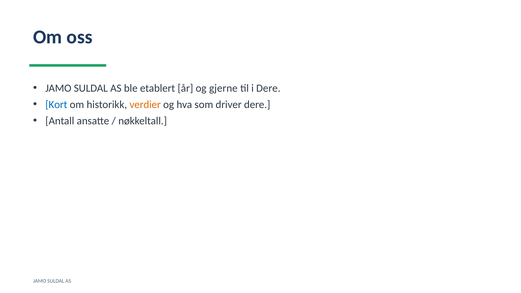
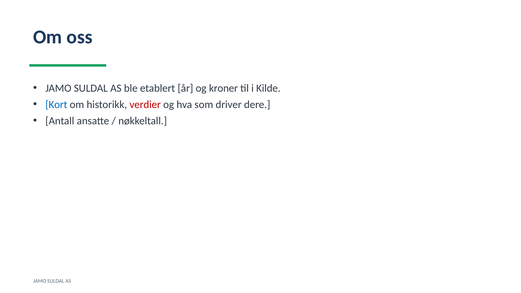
gjerne: gjerne -> kroner (223, 88)
i Dere: Dere -> Kilde (268, 88)
verdier colour: orange -> red (145, 105)
